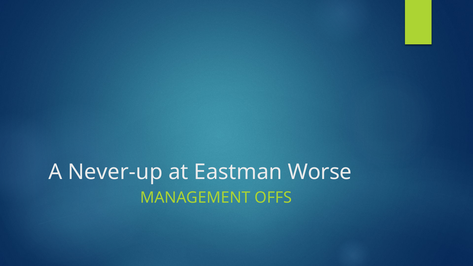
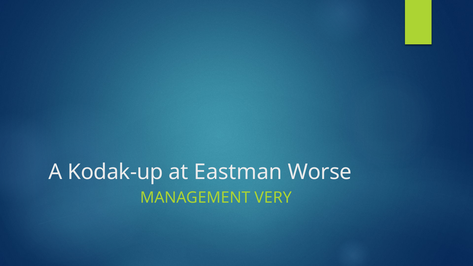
Never-up: Never-up -> Kodak-up (115, 172)
OFFS: OFFS -> VERY (273, 198)
